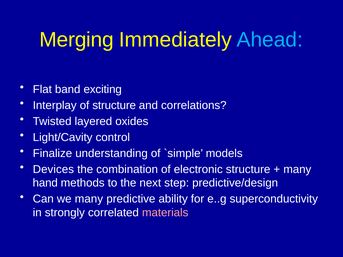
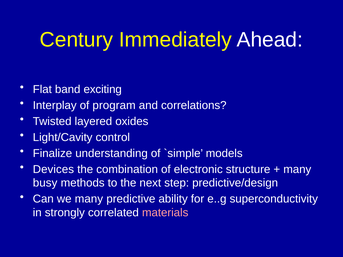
Merging: Merging -> Century (76, 40)
Ahead colour: light blue -> white (270, 40)
of structure: structure -> program (114, 105)
hand: hand -> busy (45, 183)
